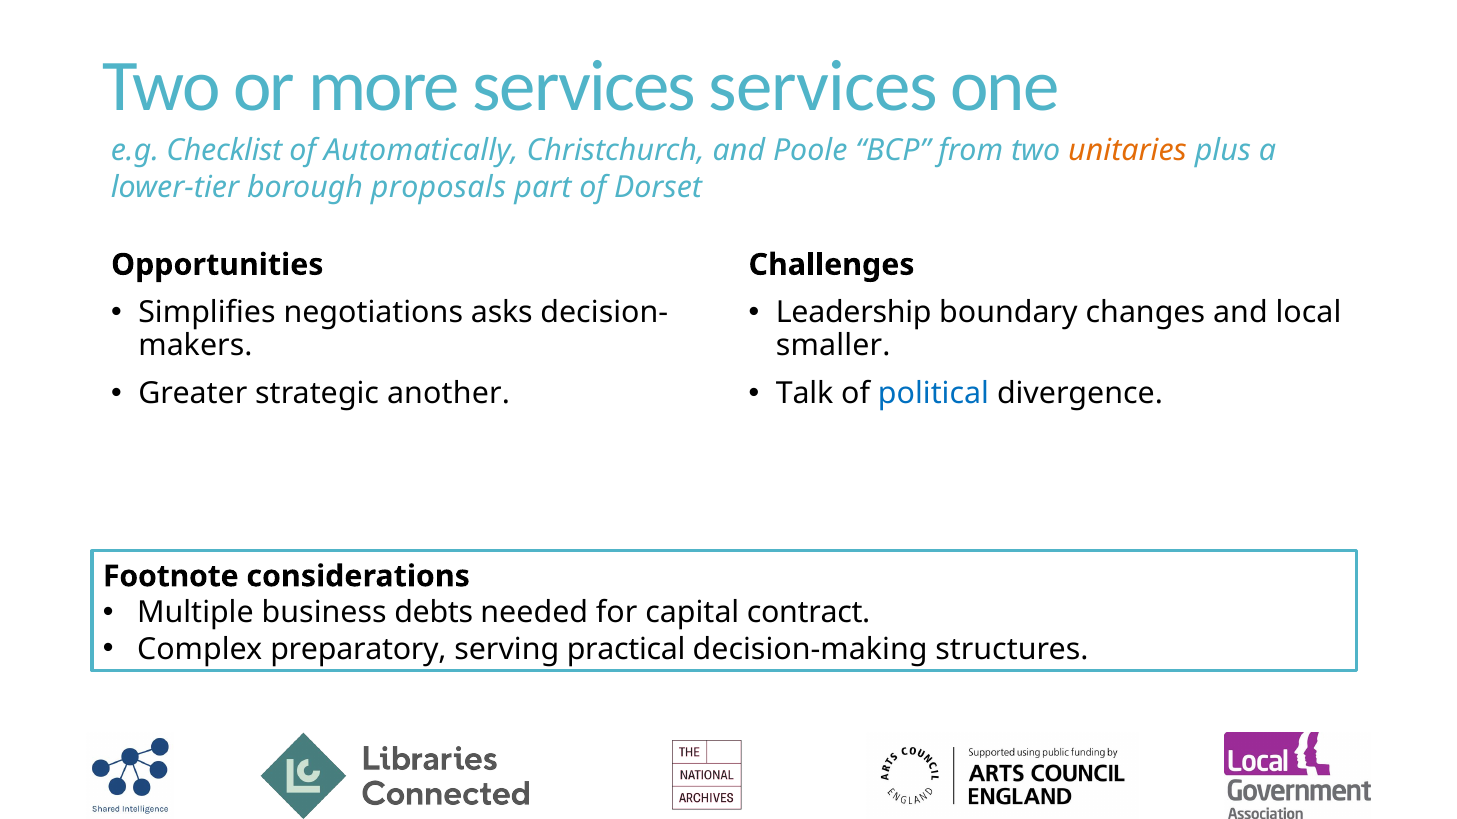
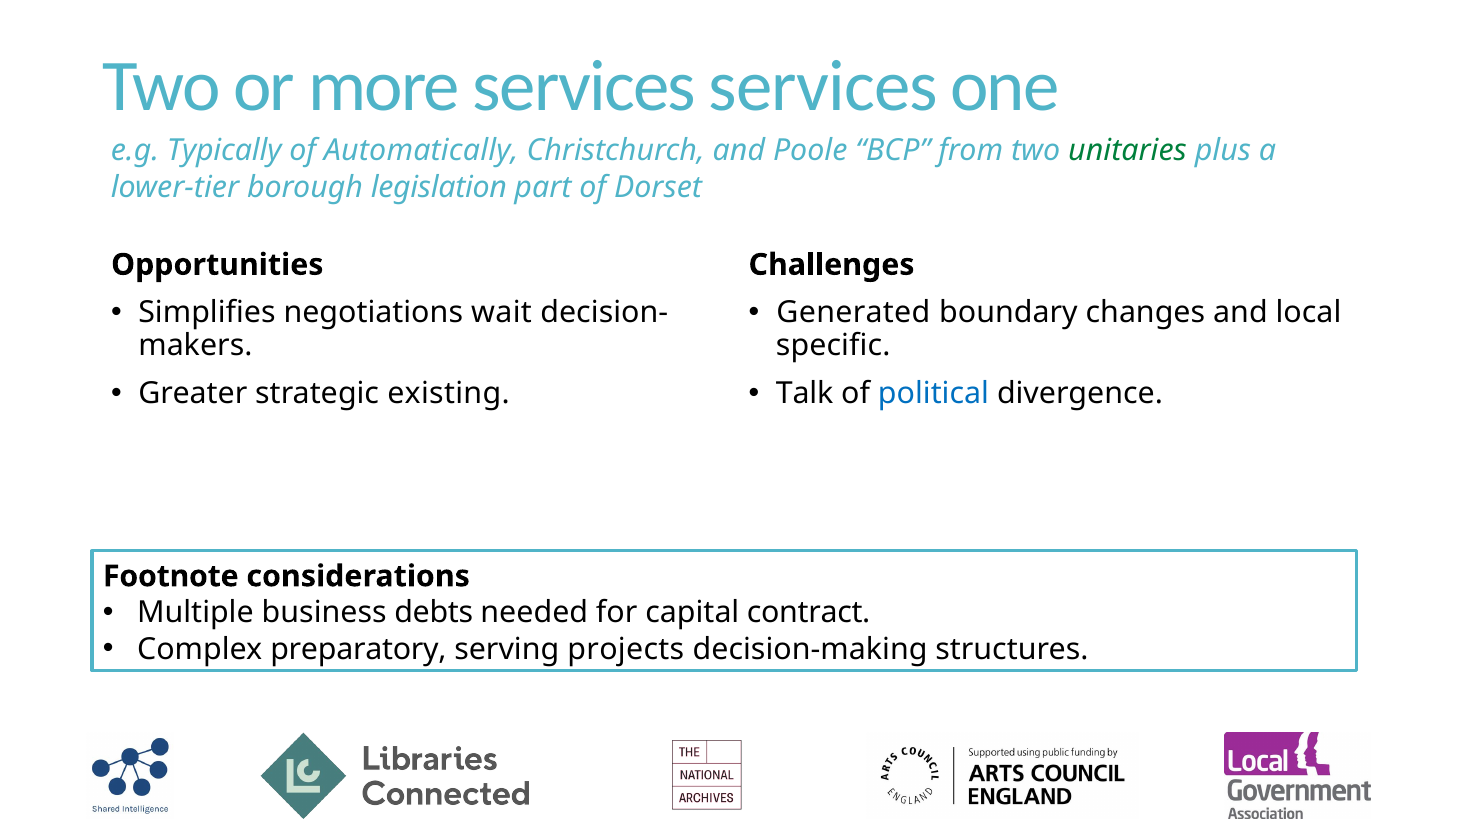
Checklist: Checklist -> Typically (224, 151)
unitaries colour: orange -> green (1128, 151)
proposals: proposals -> legislation (439, 187)
asks: asks -> wait (502, 313)
Leadership: Leadership -> Generated (853, 313)
smaller: smaller -> specific (833, 346)
another: another -> existing (448, 394)
practical: practical -> projects (626, 650)
